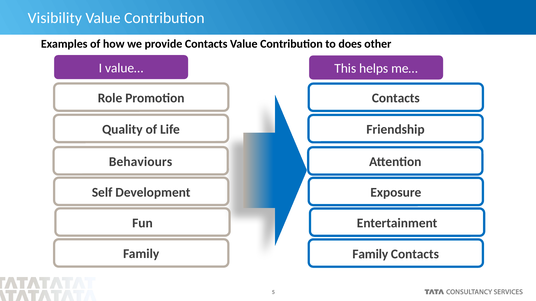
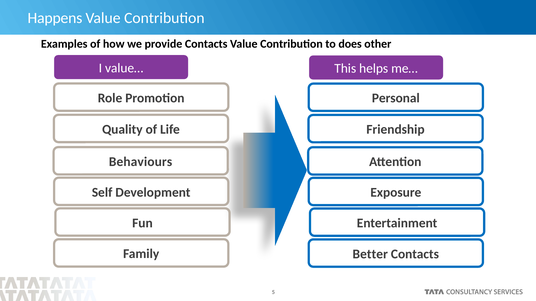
Visibility: Visibility -> Happens (55, 18)
Contacts: Contacts -> Personal (396, 98)
Family: Family -> Better (370, 254)
